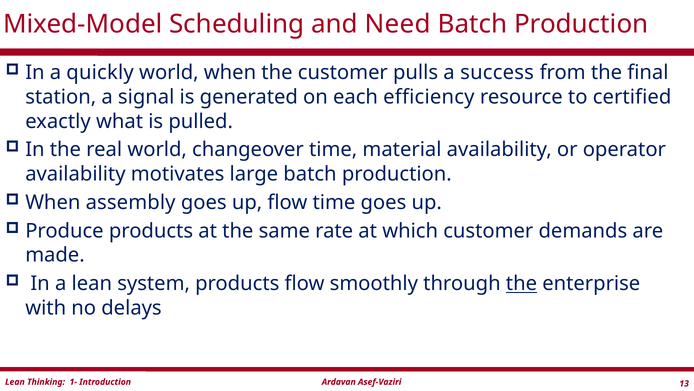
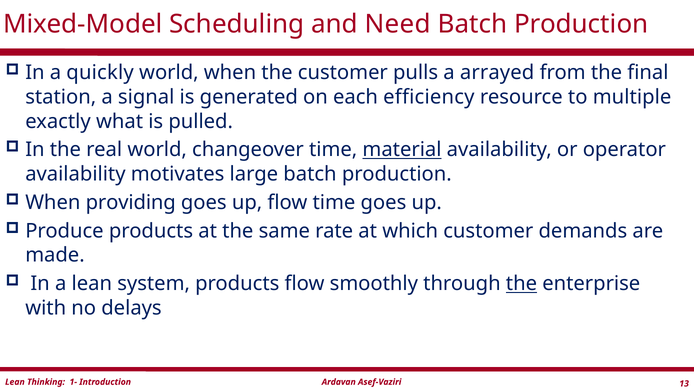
success: success -> arrayed (497, 73)
certified: certified -> multiple (632, 97)
material underline: none -> present (402, 150)
assembly: assembly -> providing (131, 202)
